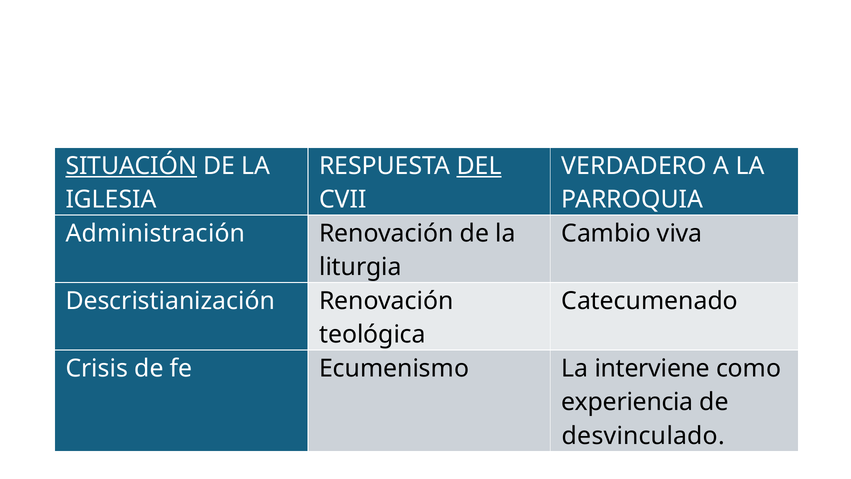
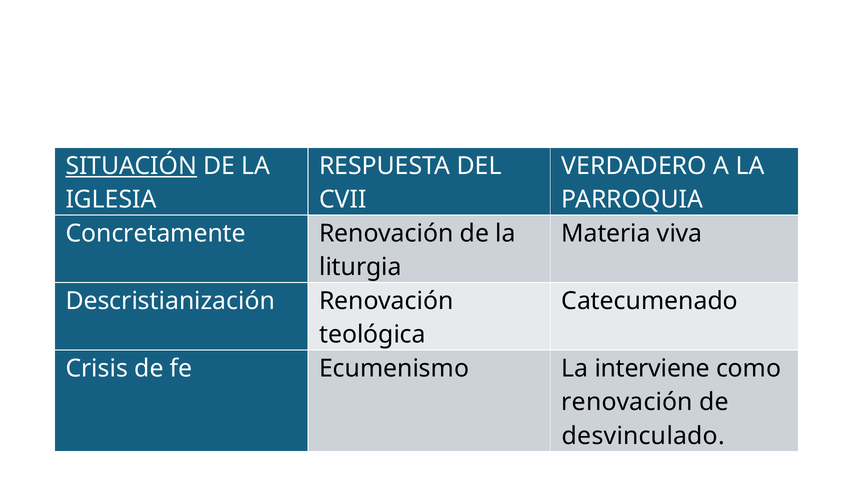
DEL underline: present -> none (479, 166)
Administración: Administración -> Concretamente (156, 233)
Cambio: Cambio -> Materia (606, 233)
experiencia: experiencia -> renovación (627, 402)
